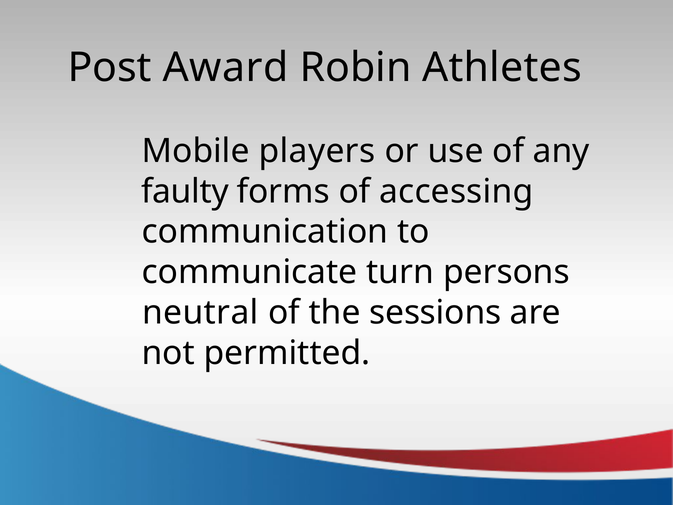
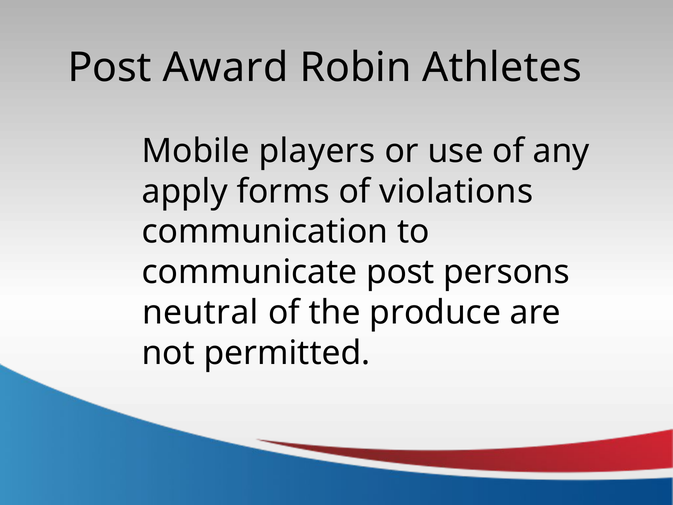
faulty: faulty -> apply (185, 191)
accessing: accessing -> violations (456, 191)
communicate turn: turn -> post (400, 272)
sessions: sessions -> produce (435, 313)
